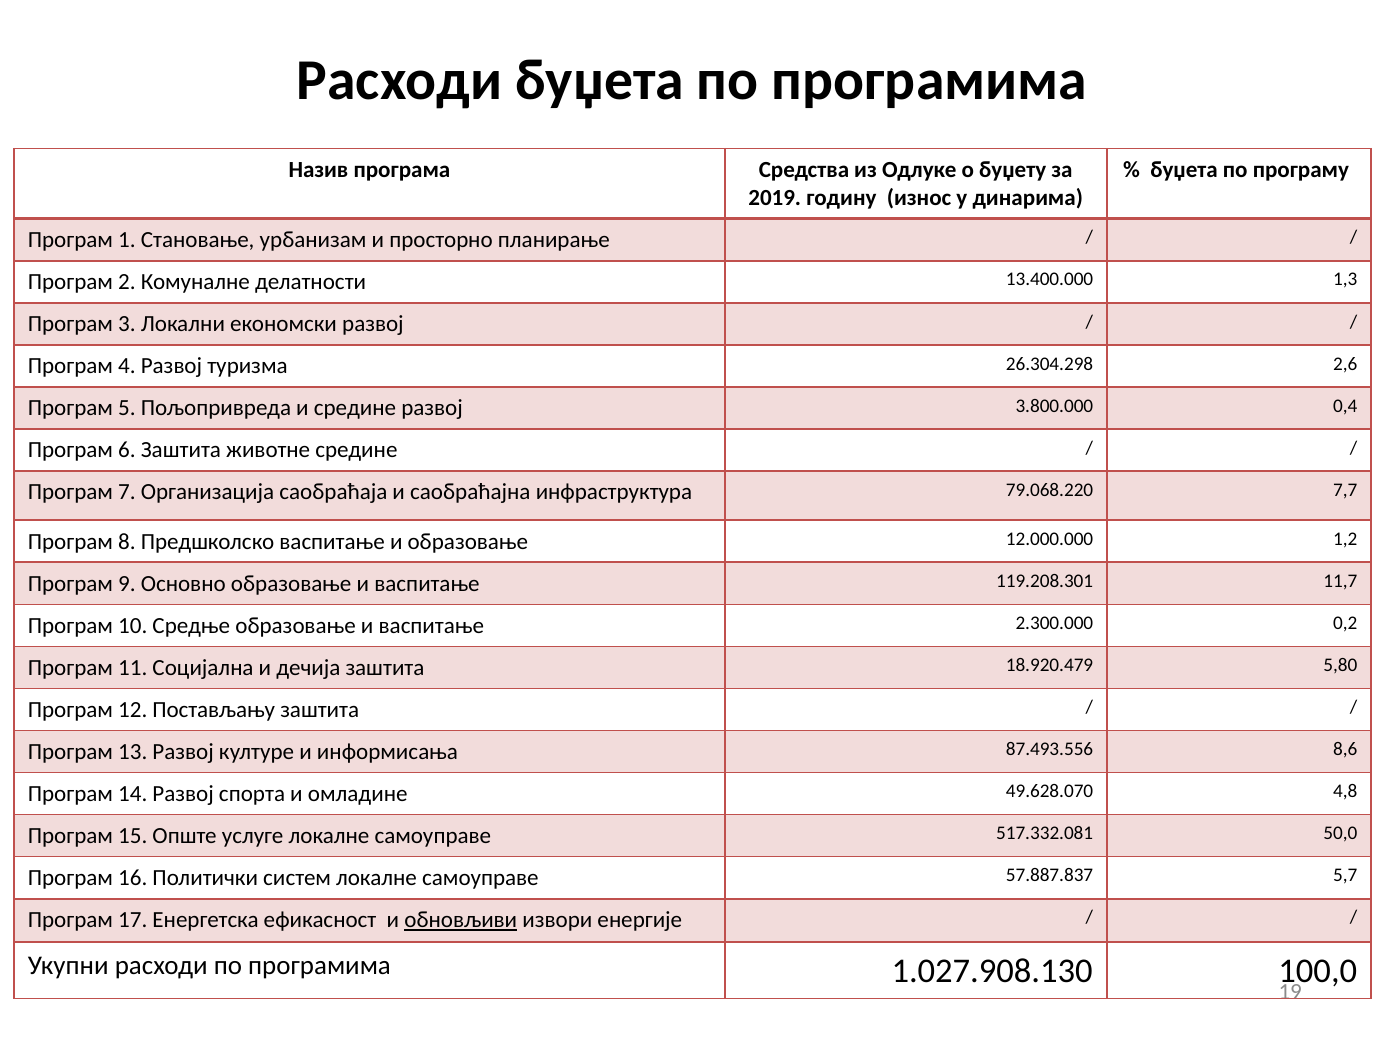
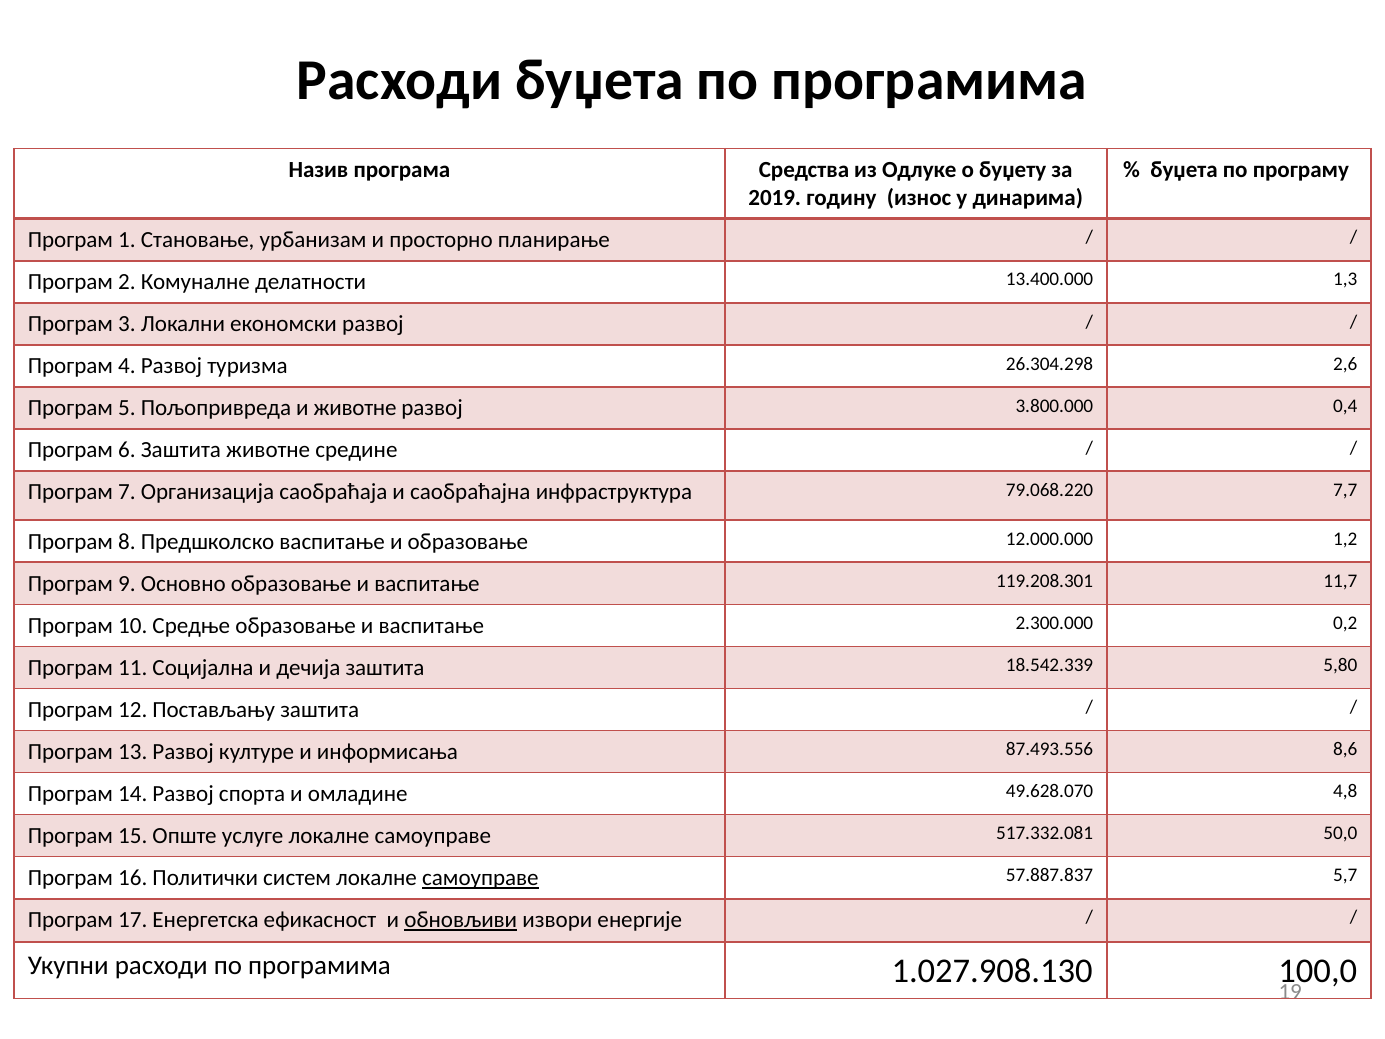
и средине: средине -> животне (355, 408)
18.920.479: 18.920.479 -> 18.542.339 (1050, 665)
самоуправе underline: none -> present (480, 878)
